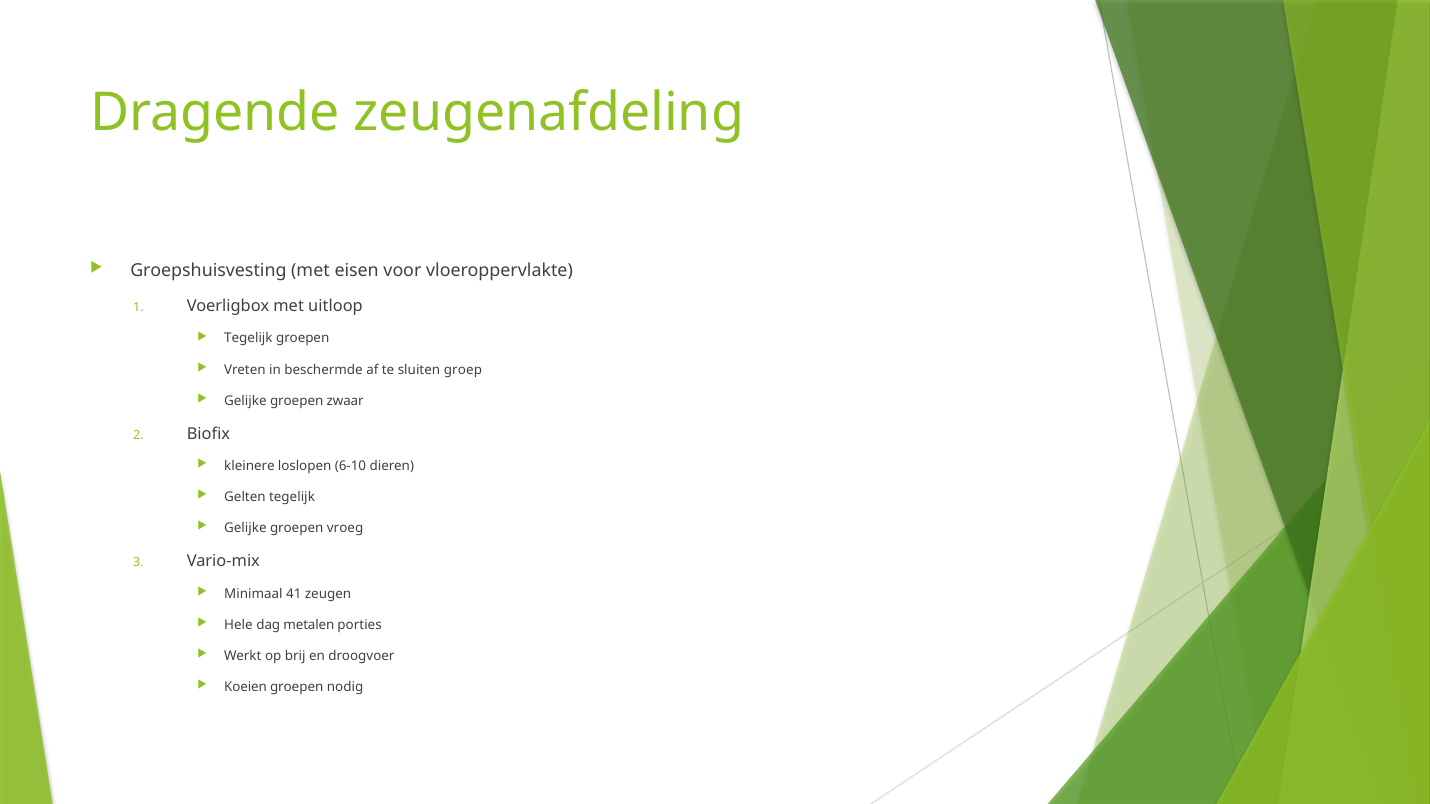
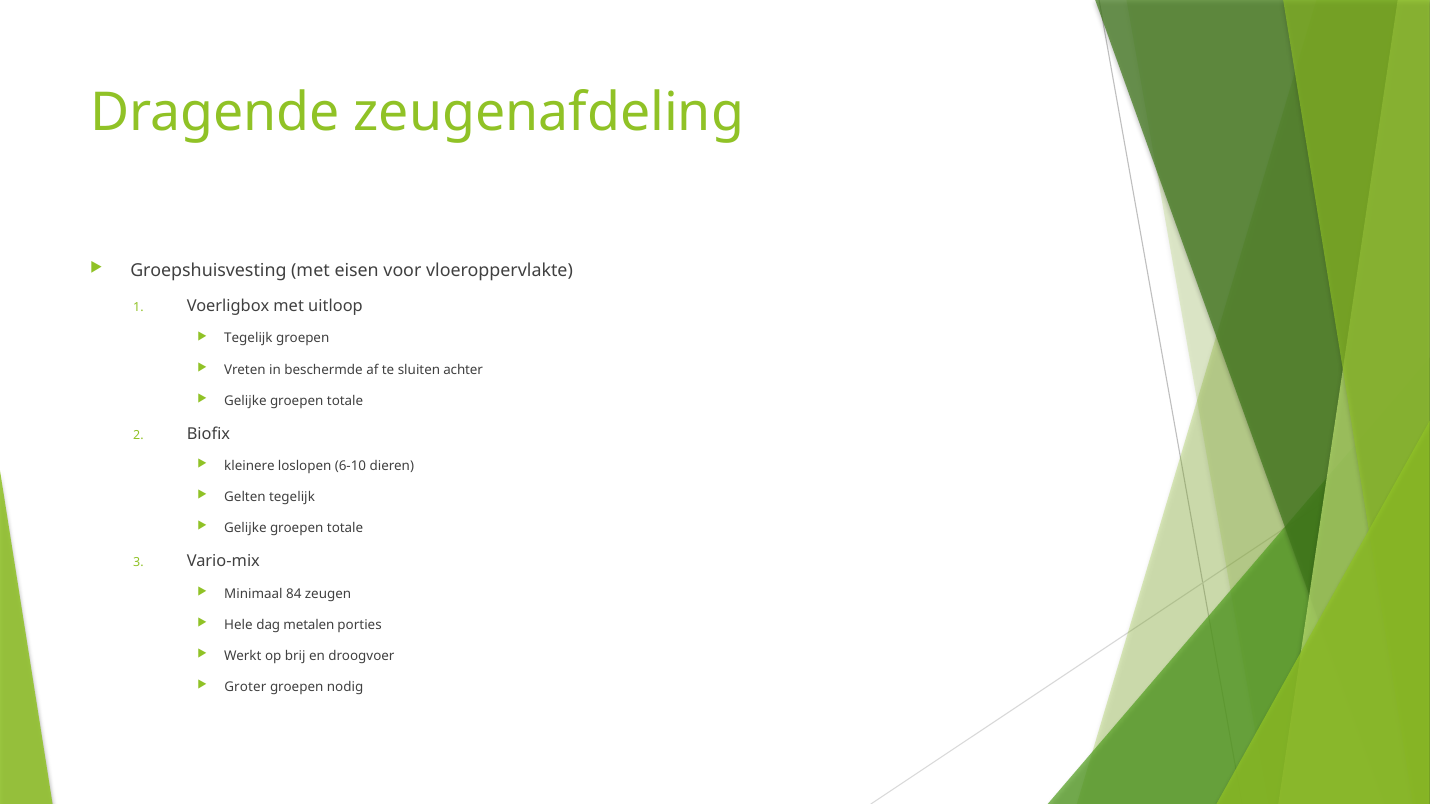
groep: groep -> achter (463, 370)
zwaar: zwaar -> totale (345, 401)
vroeg: vroeg -> totale (345, 528)
41: 41 -> 84 (294, 594)
Koeien: Koeien -> Groter (245, 687)
